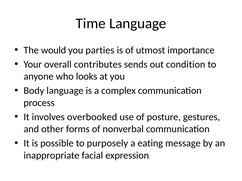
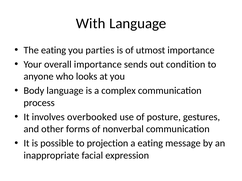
Time: Time -> With (91, 23)
The would: would -> eating (54, 50)
overall contributes: contributes -> importance (98, 65)
purposely: purposely -> projection (108, 144)
